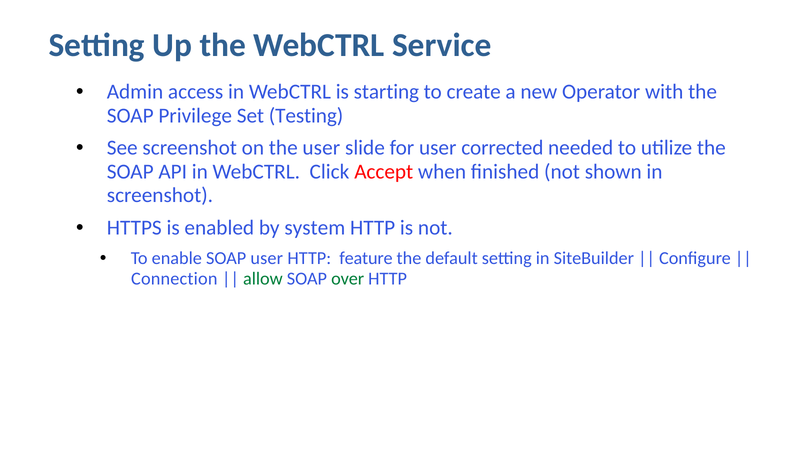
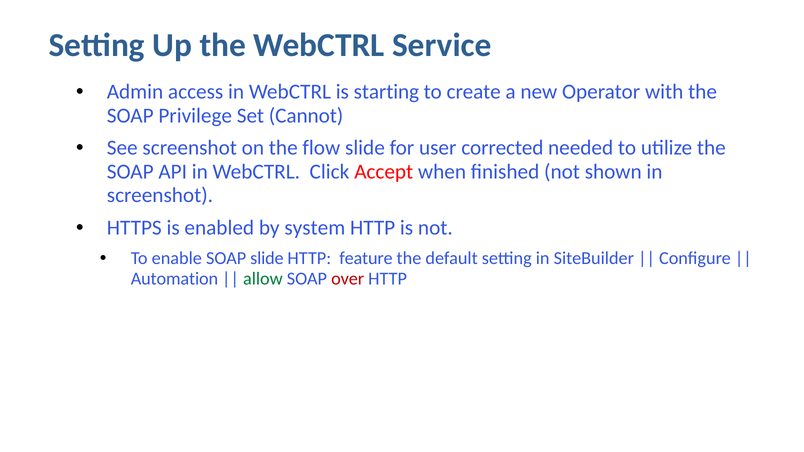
Testing: Testing -> Cannot (306, 116)
the user: user -> flow (321, 148)
SOAP user: user -> slide (267, 259)
Connection: Connection -> Automation (174, 279)
over colour: green -> red (348, 279)
